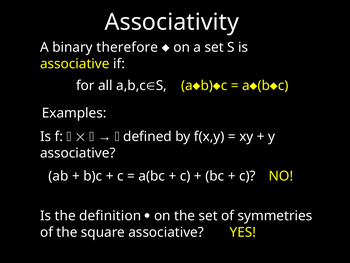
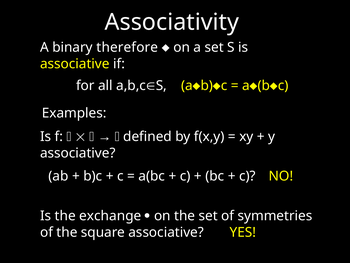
definition: definition -> exchange (110, 216)
